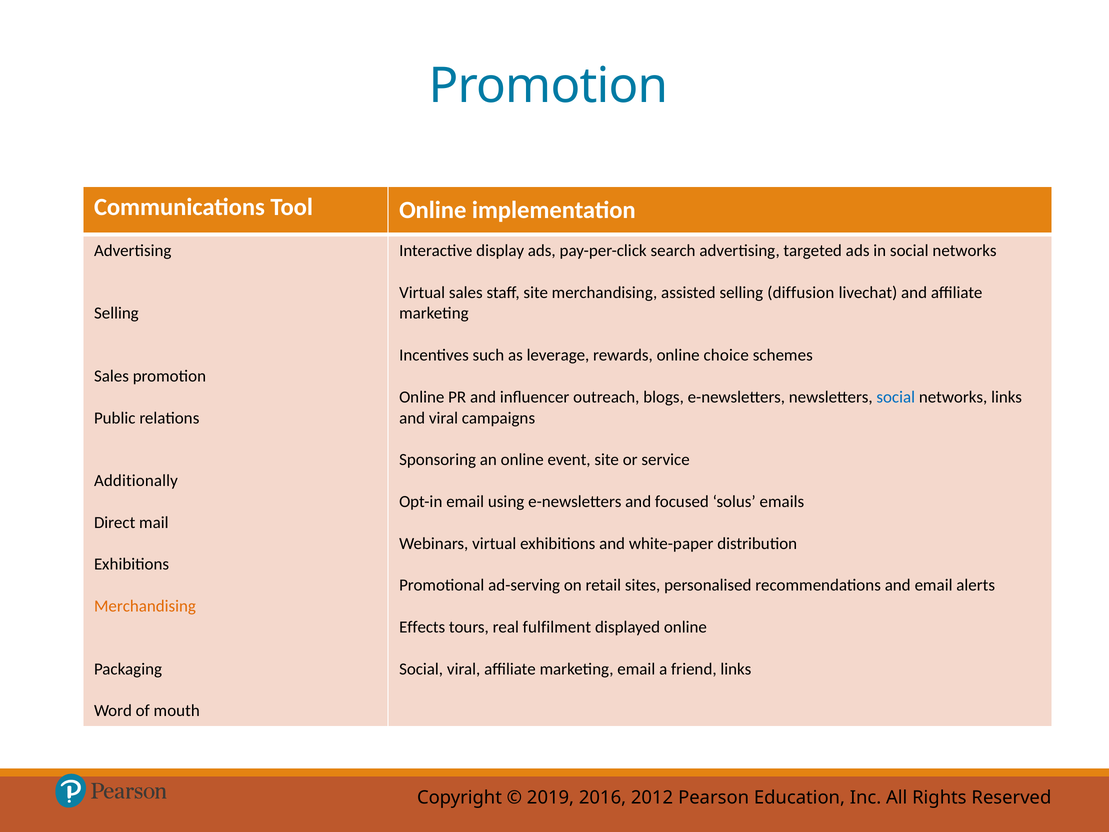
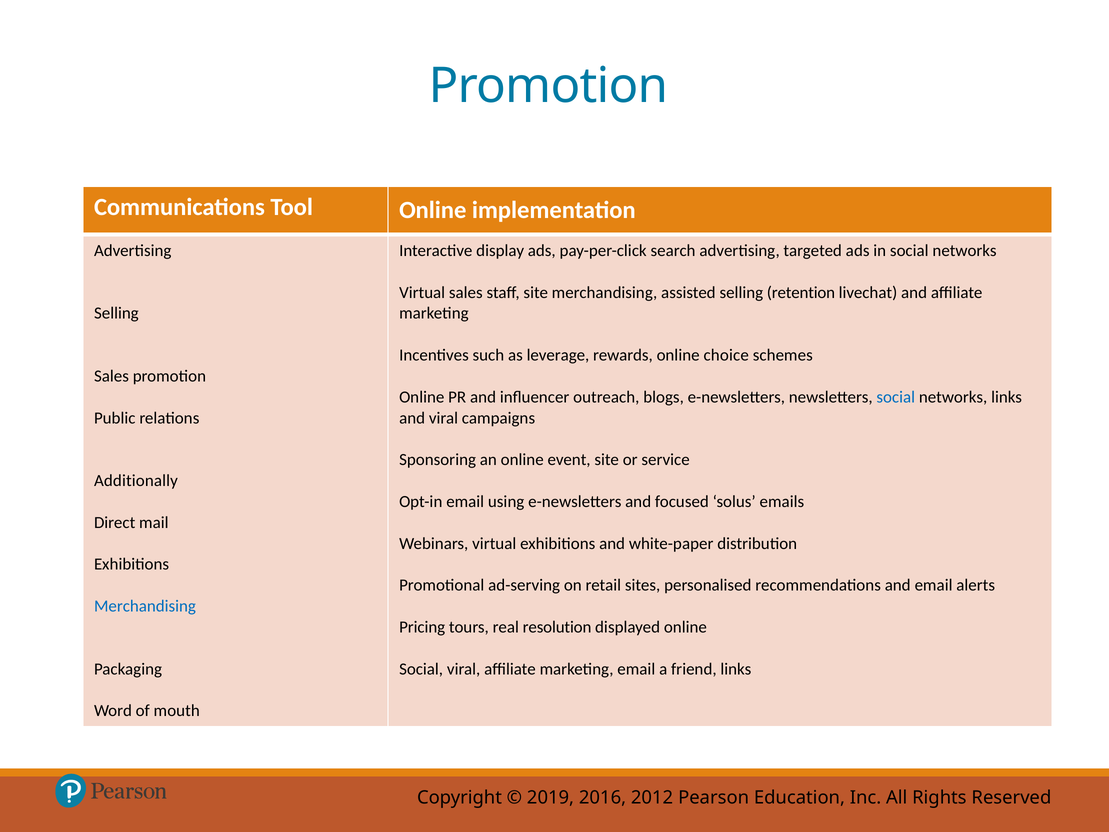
diffusion: diffusion -> retention (801, 292)
Merchandising colour: orange -> blue (145, 606)
Effects: Effects -> Pricing (422, 627)
fulfilment: fulfilment -> resolution (557, 627)
